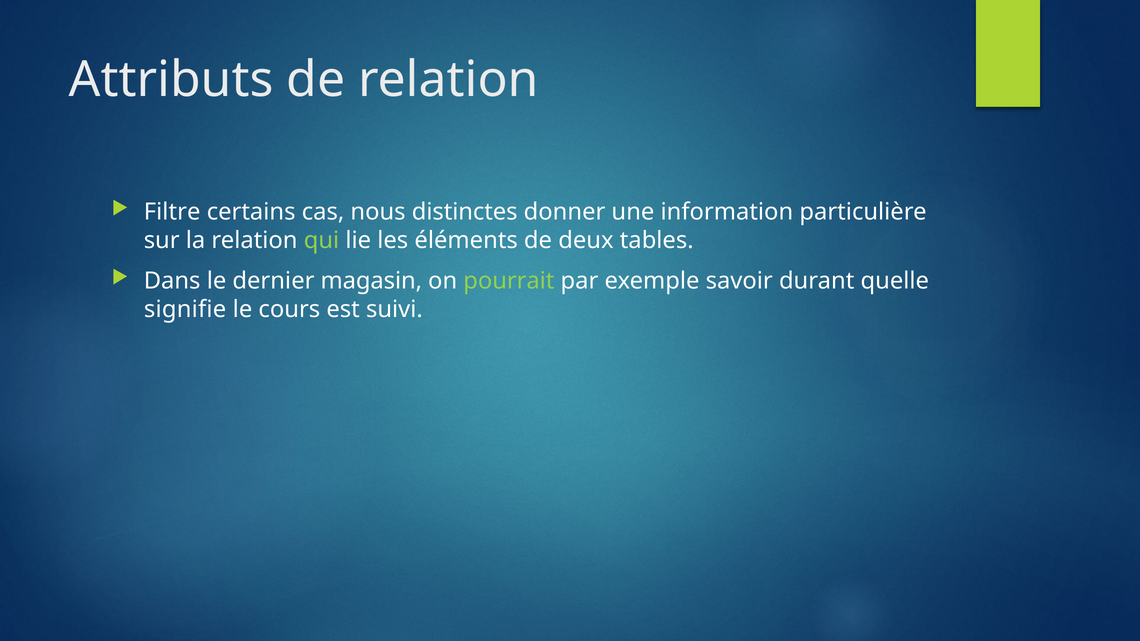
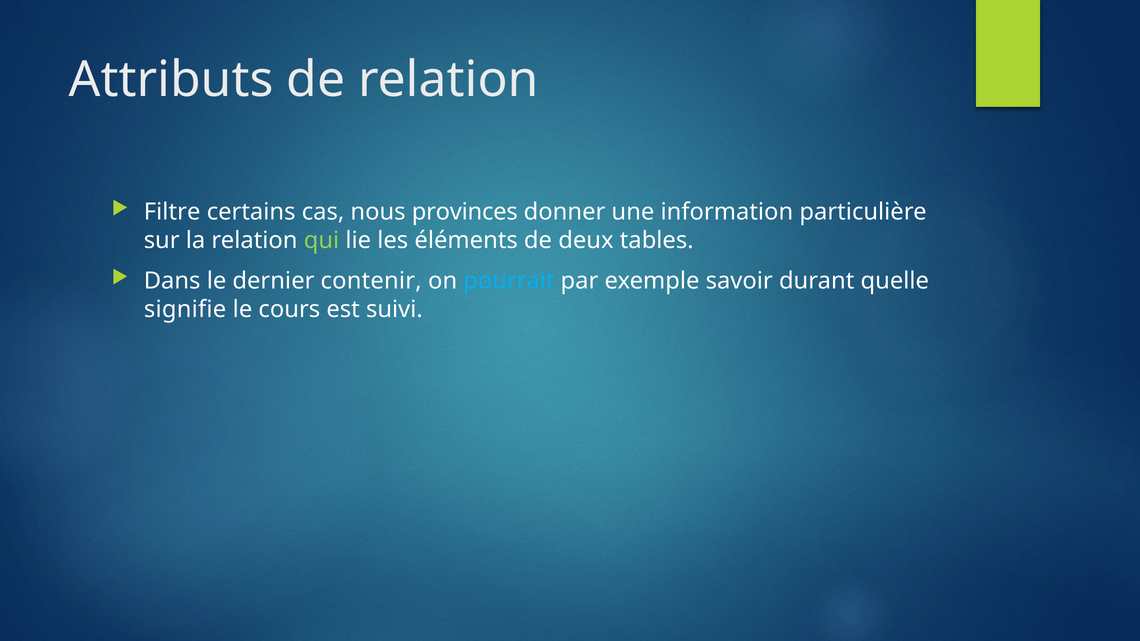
distinctes: distinctes -> provinces (465, 212)
magasin: magasin -> contenir (371, 281)
pourrait colour: light green -> light blue (509, 281)
